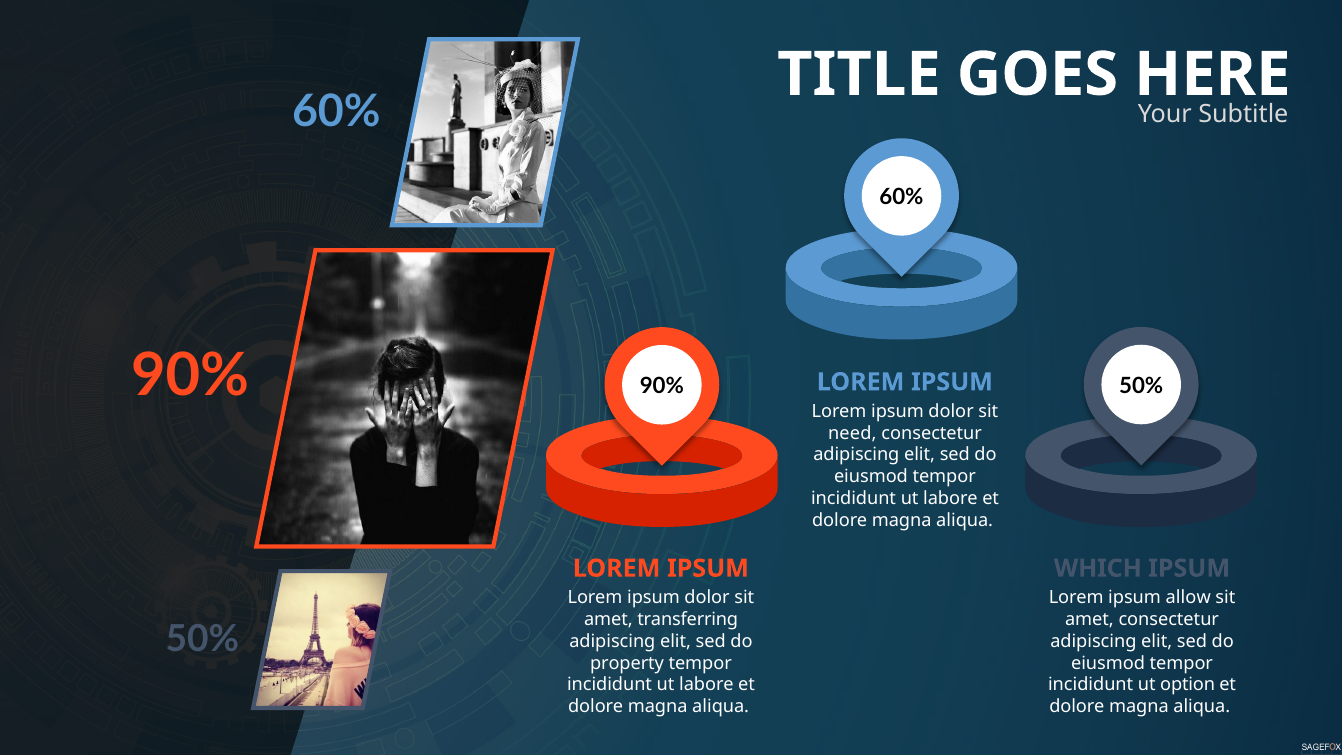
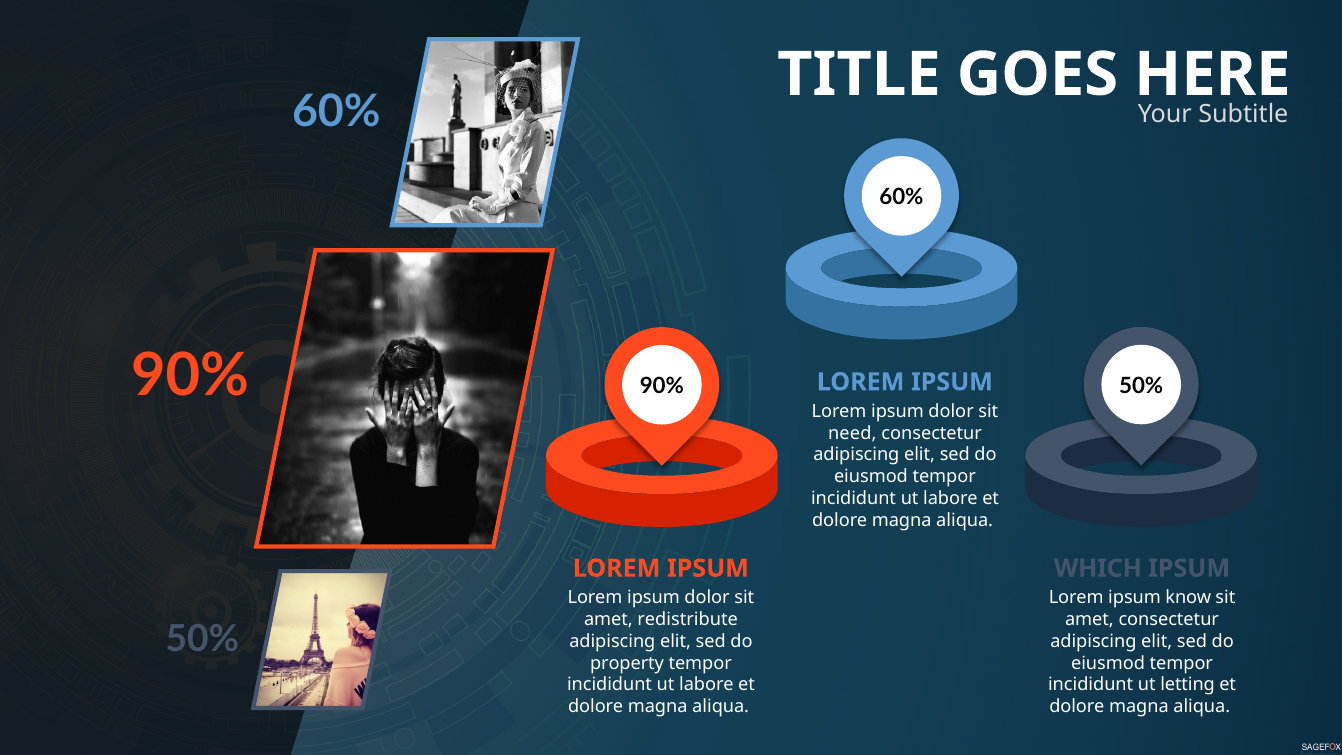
allow: allow -> know (1188, 597)
transferring: transferring -> redistribute (688, 619)
option: option -> letting (1188, 685)
